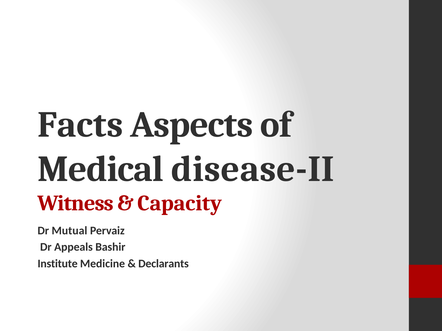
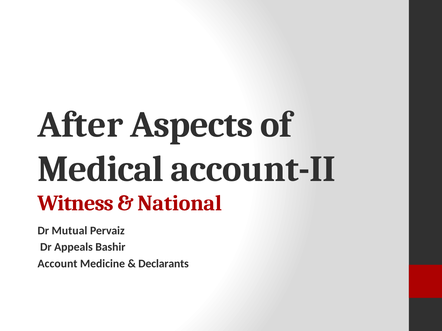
Facts: Facts -> After (80, 125)
disease-II: disease-II -> account-II (253, 169)
Capacity: Capacity -> National (180, 204)
Institute: Institute -> Account (57, 264)
